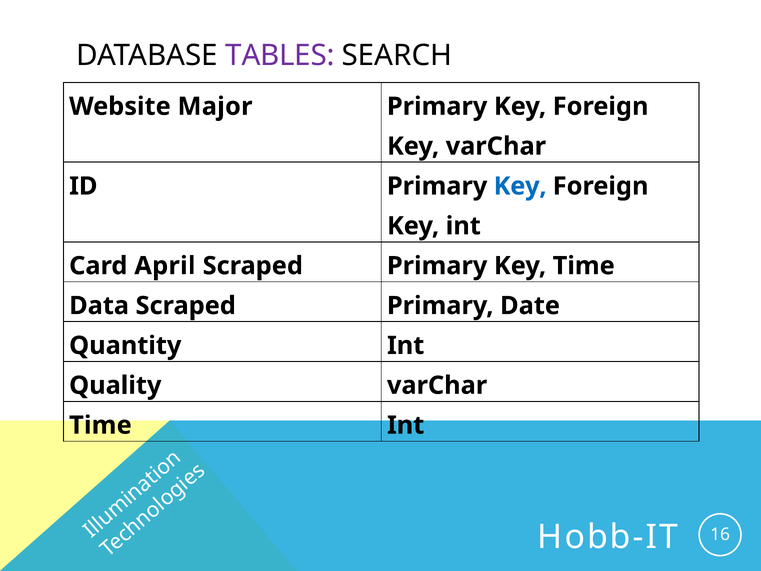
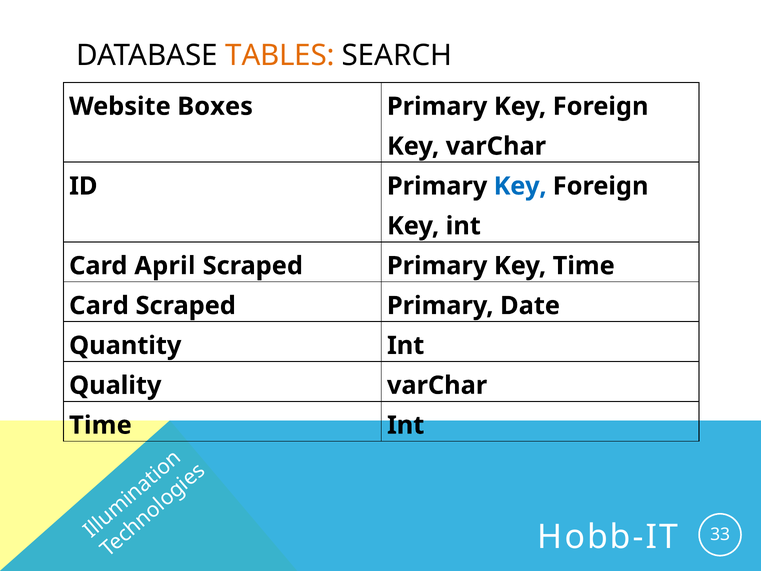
TABLES colour: purple -> orange (280, 55)
Major: Major -> Boxes (215, 106)
Data: Data -> Card (99, 306)
16: 16 -> 33 (720, 534)
